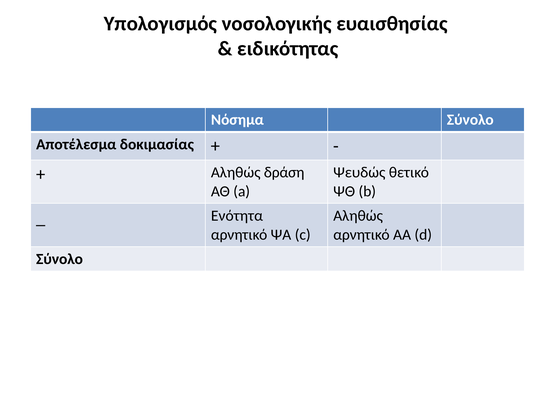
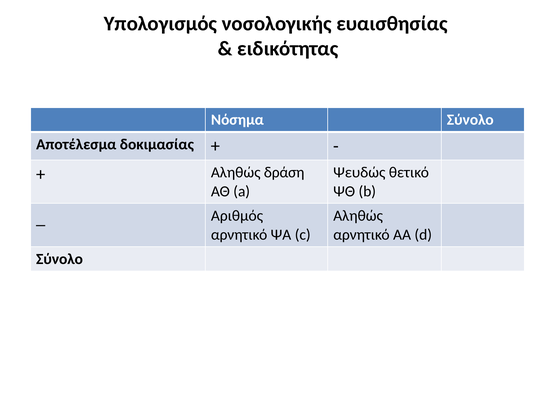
Ενότητα: Ενότητα -> Αριθμός (237, 216)
